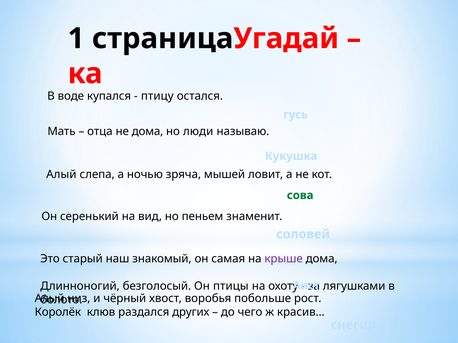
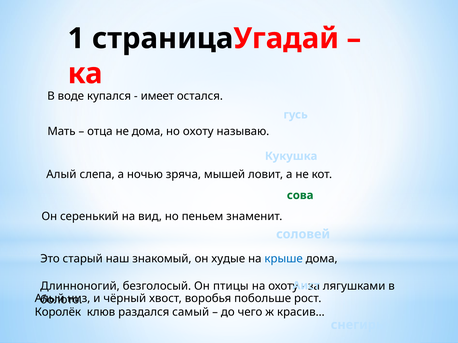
птицу: птицу -> имеет (157, 96)
но люди: люди -> охоту (198, 132)
самая: самая -> худые (228, 259)
крыше colour: purple -> blue (284, 259)
других: других -> самый (191, 313)
